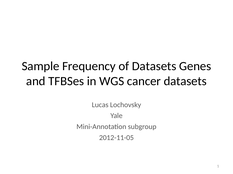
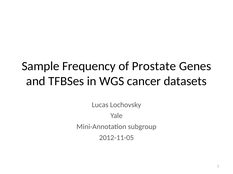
of Datasets: Datasets -> Prostate (154, 66)
